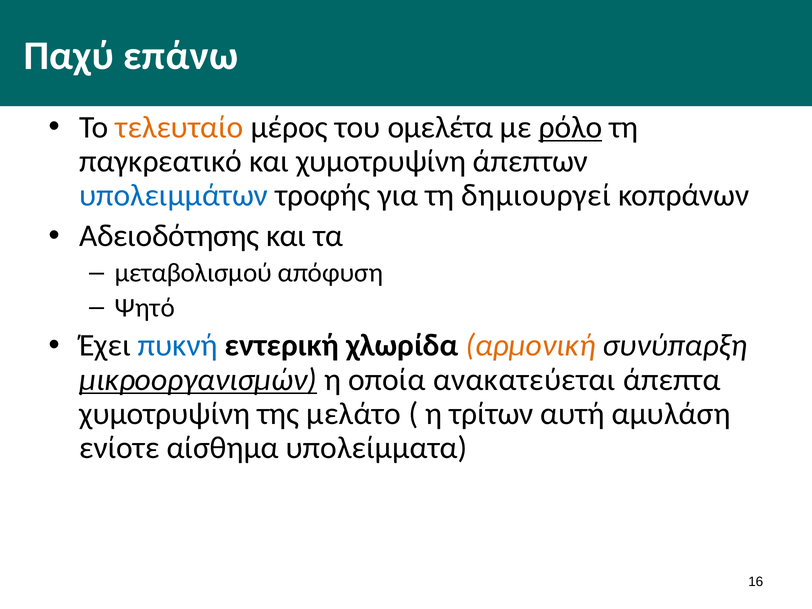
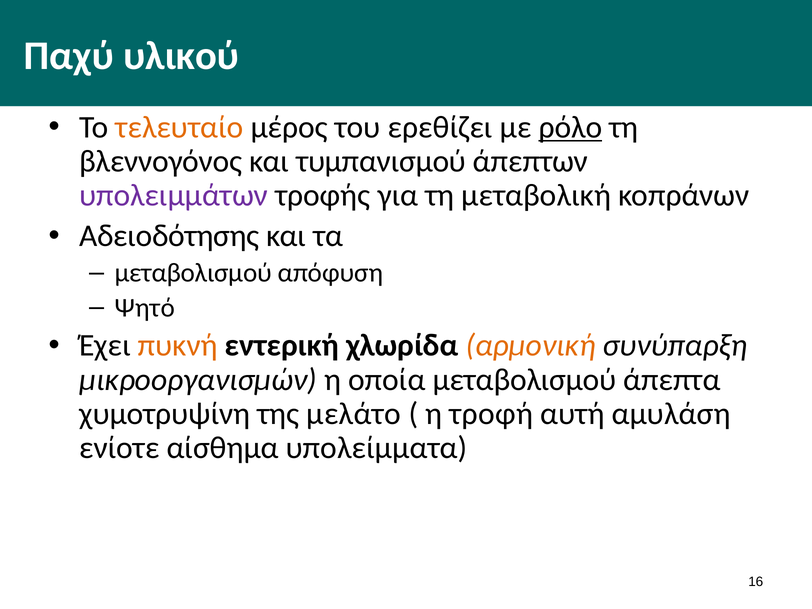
επάνω: επάνω -> υλικού (181, 56)
ομελέτα: ομελέτα -> ερεθίζει (440, 127)
παγκρεατικό: παγκρεατικό -> βλεννογόνος (161, 161)
και χυμοτρυψίνη: χυμοτρυψίνη -> τυμπανισμού (381, 161)
υπολειμμάτων colour: blue -> purple (174, 195)
δημιουργεί: δημιουργεί -> μεταβολική (536, 195)
πυκνή colour: blue -> orange (178, 346)
μικροοργανισμών underline: present -> none (198, 380)
οποία ανακατεύεται: ανακατεύεται -> μεταβολισμού (525, 380)
τρίτων: τρίτων -> τροφή (491, 414)
